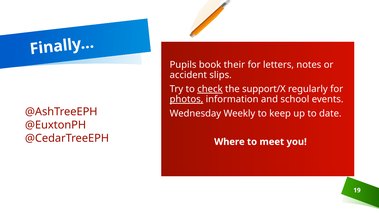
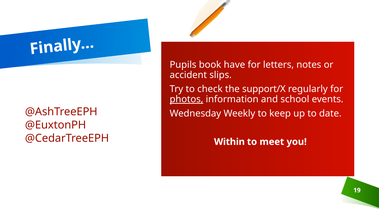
their: their -> have (234, 65)
check underline: present -> none (210, 89)
Where: Where -> Within (229, 142)
